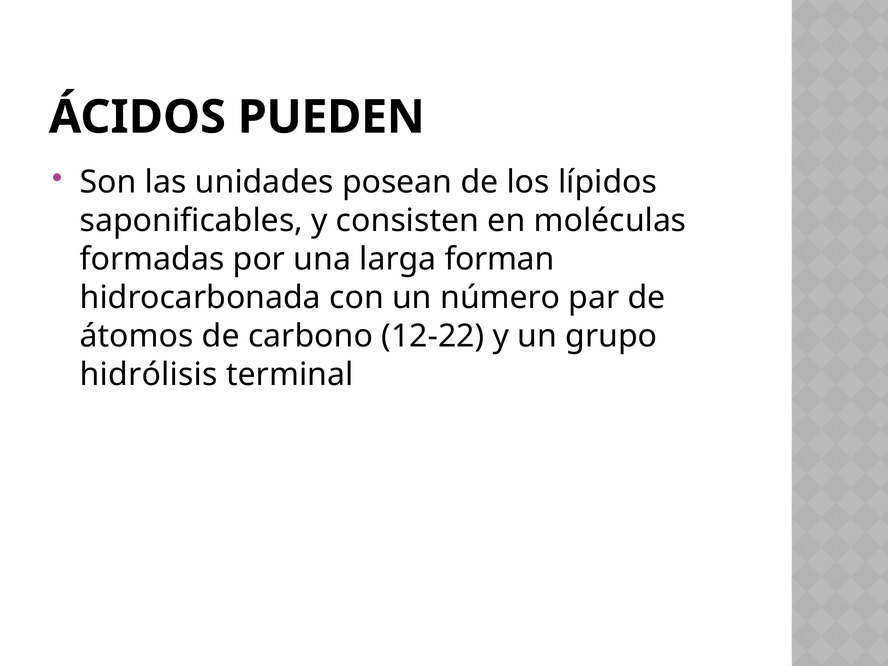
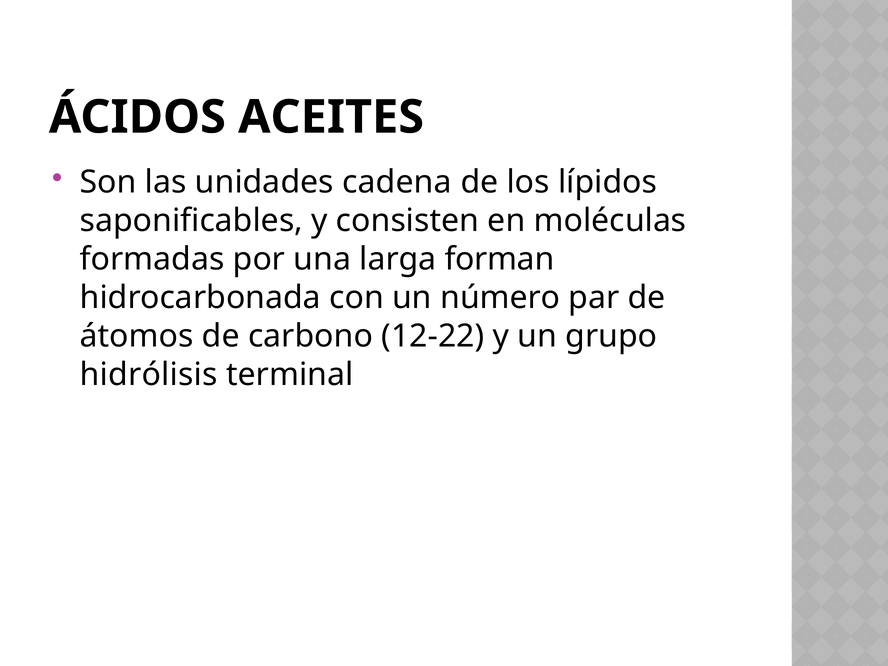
PUEDEN: PUEDEN -> ACEITES (331, 117)
posean: posean -> cadena (397, 182)
